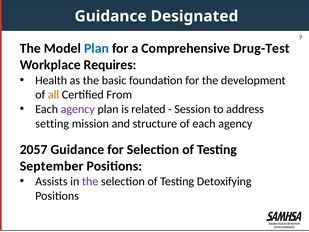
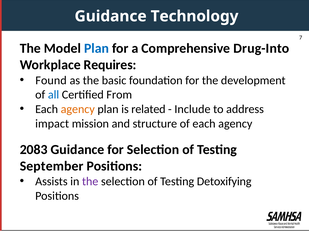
Designated: Designated -> Technology (195, 16)
Drug-Test: Drug-Test -> Drug-Into (261, 48)
Health: Health -> Found (51, 80)
all colour: orange -> blue (54, 95)
agency colour: purple -> orange (78, 109)
Session: Session -> Include (192, 109)
setting: setting -> impact (52, 123)
2057: 2057 -> 2083 (34, 149)
